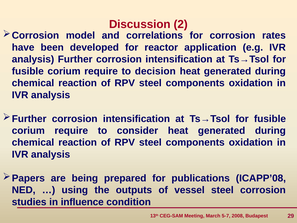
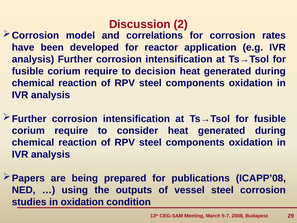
in influence: influence -> oxidation (82, 202)
